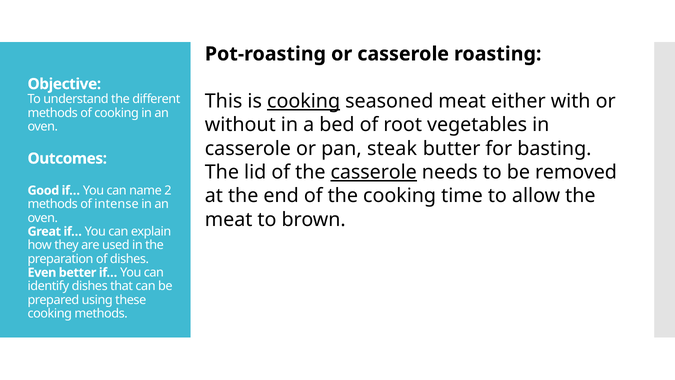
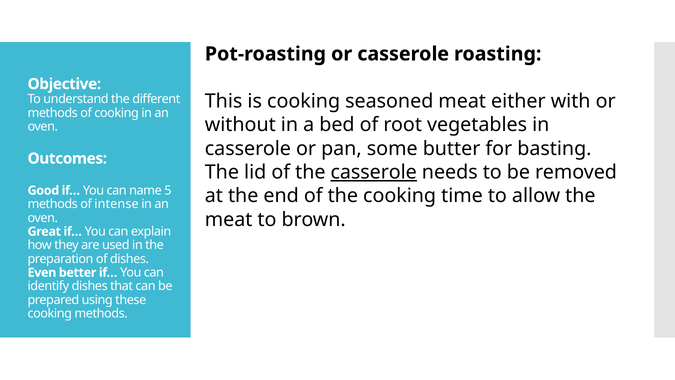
cooking underline: present -> none (304, 101)
steak: steak -> some (392, 148)
2: 2 -> 5 (168, 190)
